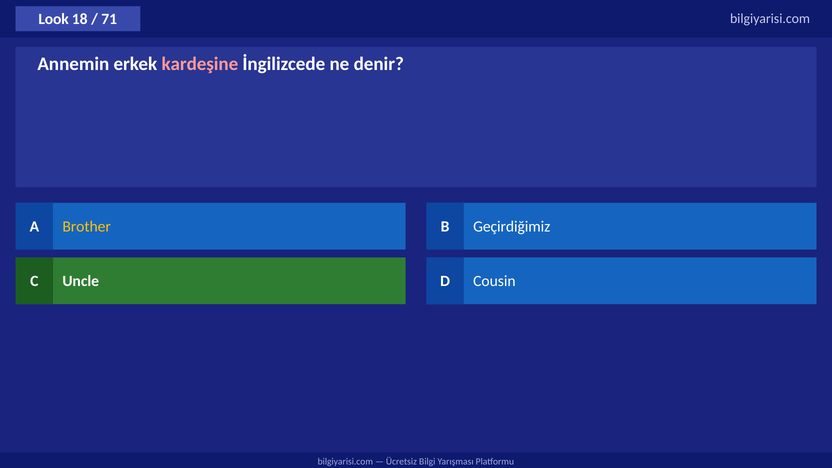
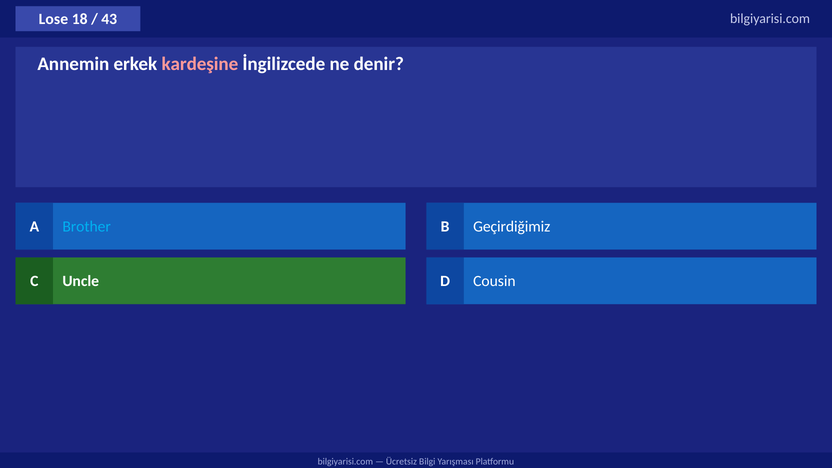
Look: Look -> Lose (53, 19)
71: 71 -> 43 (109, 19)
Brother colour: yellow -> light blue (87, 226)
